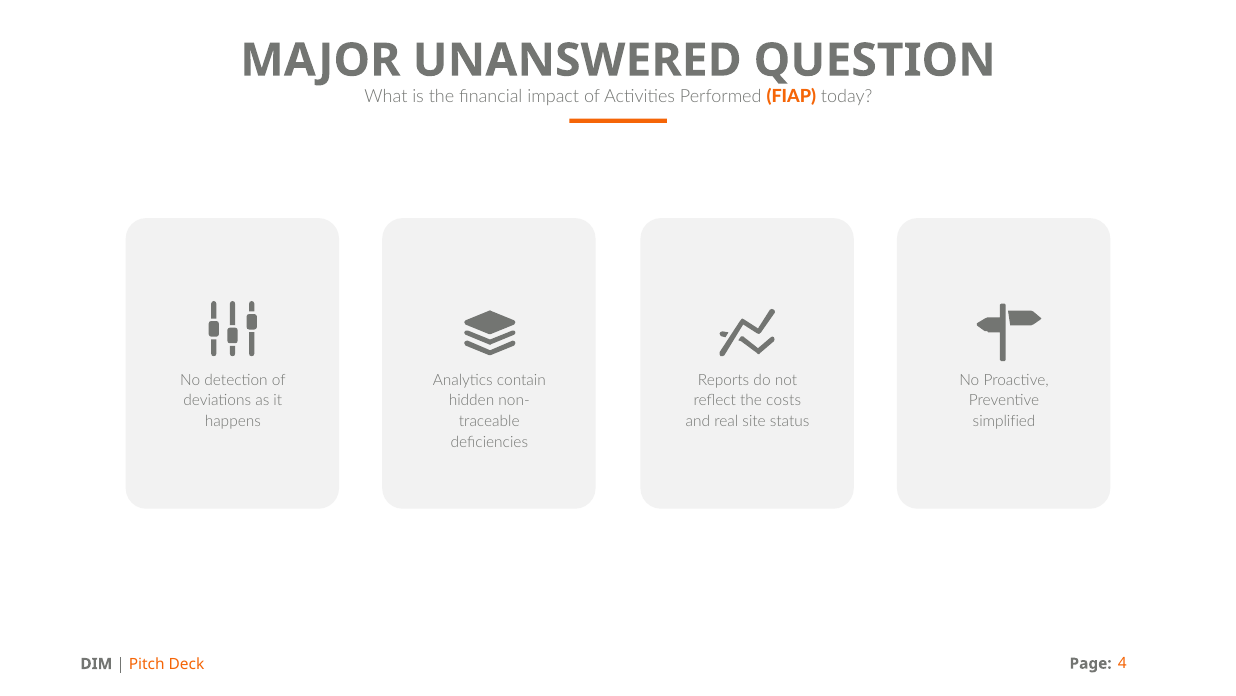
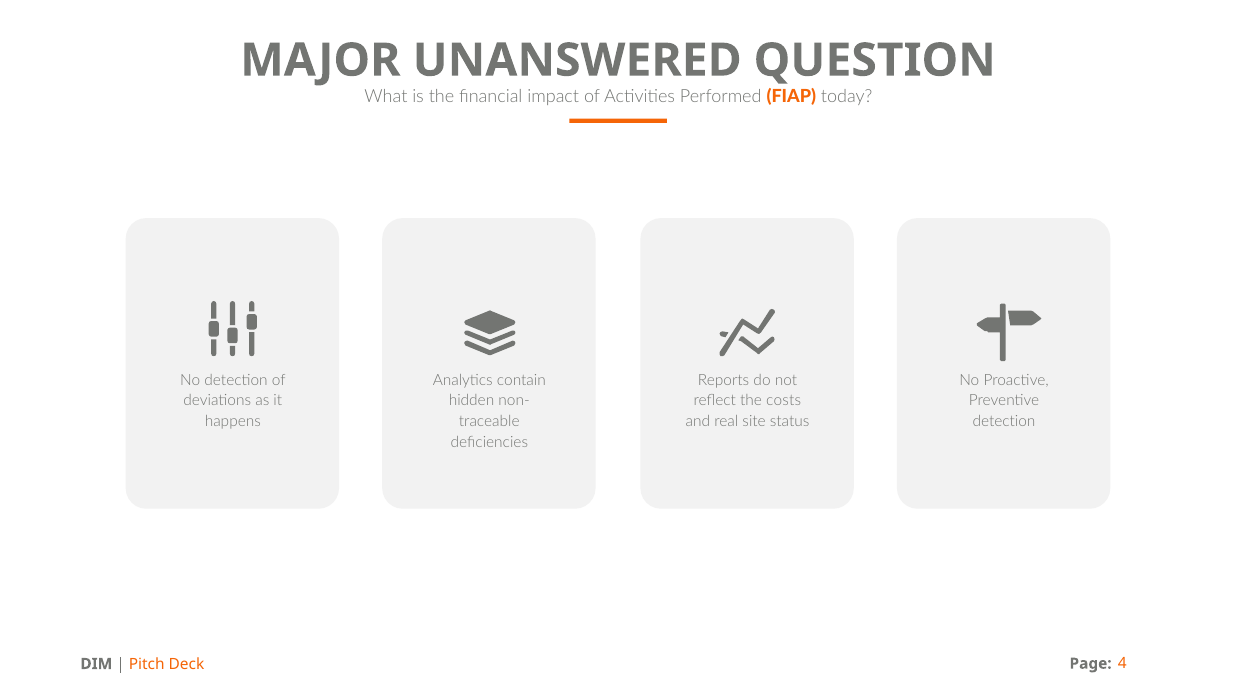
simplified: simplified -> detection (1004, 421)
